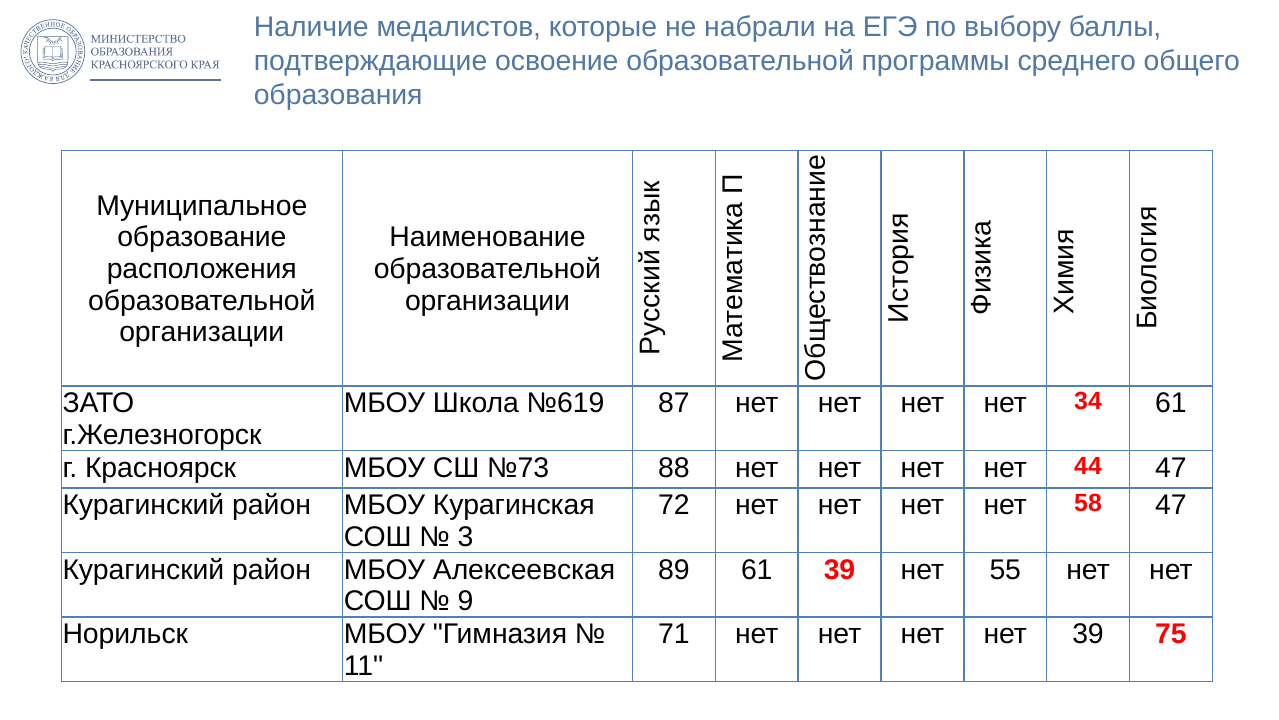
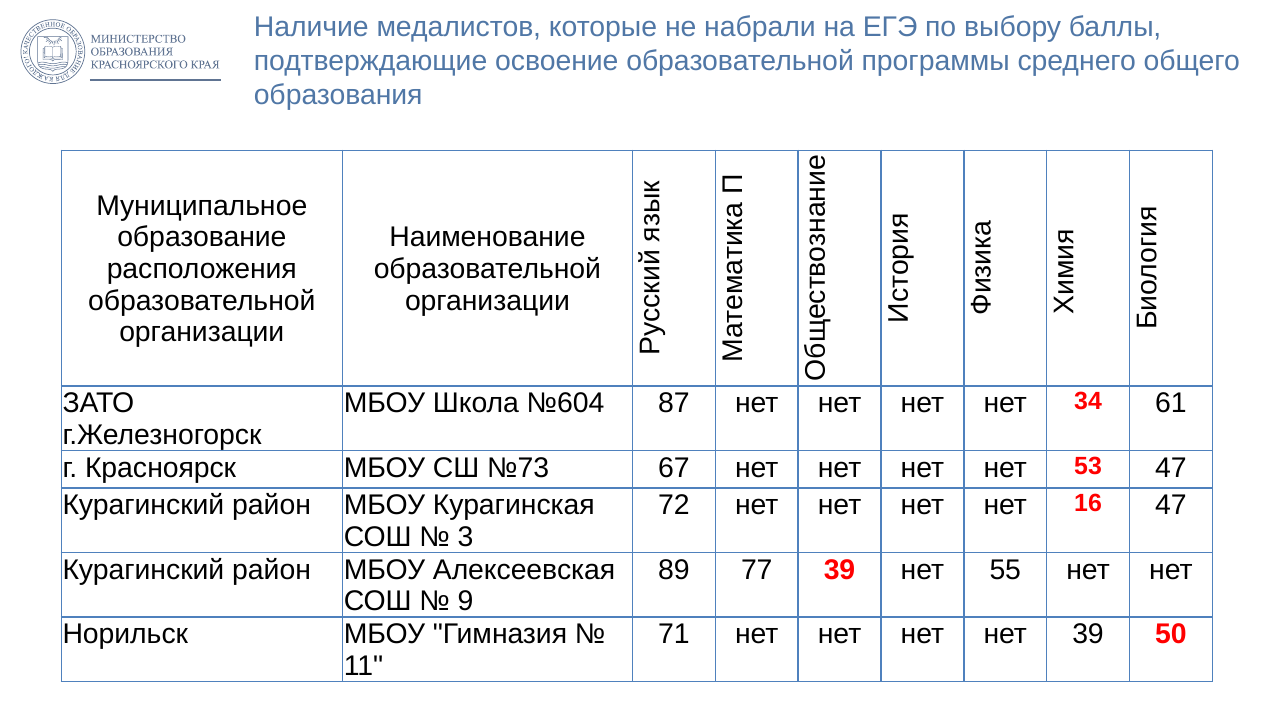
№619: №619 -> №604 (566, 403)
88: 88 -> 67 (674, 467)
44: 44 -> 53 (1088, 466)
58: 58 -> 16 (1088, 503)
89 61: 61 -> 77 (757, 569)
75: 75 -> 50 (1171, 634)
